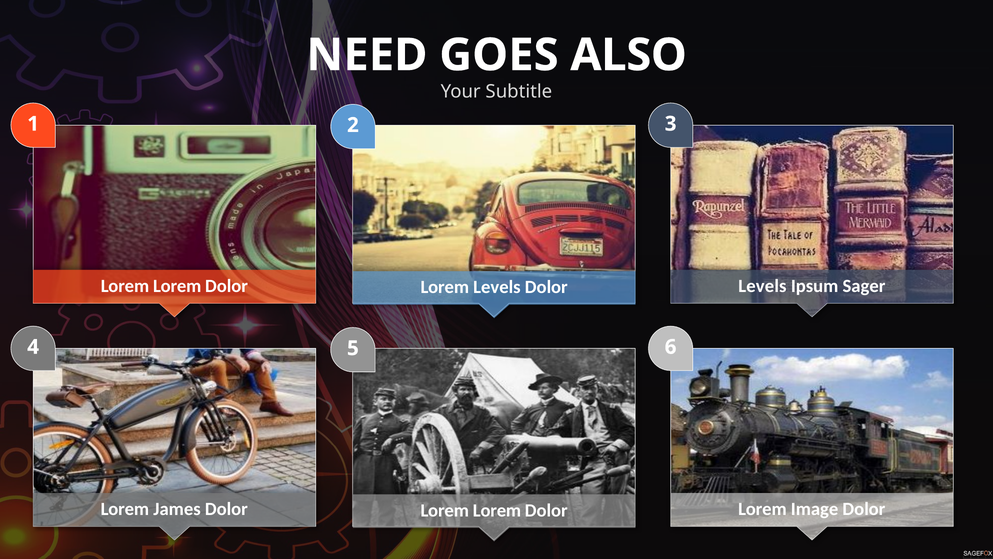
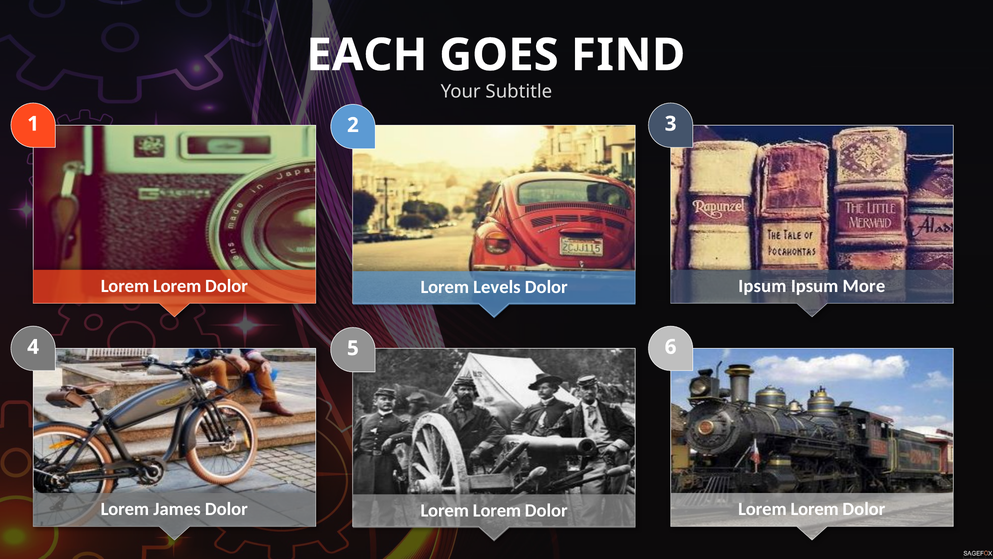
NEED: NEED -> EACH (367, 55)
ALSO: ALSO -> FIND (628, 55)
Levels: Levels -> Ipsum (762, 286)
Sager: Sager -> More (864, 286)
Image: Image -> Lorem (815, 509)
